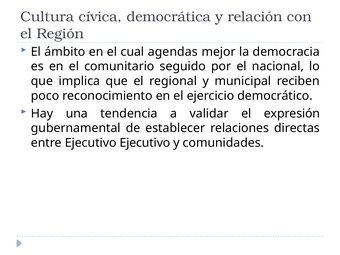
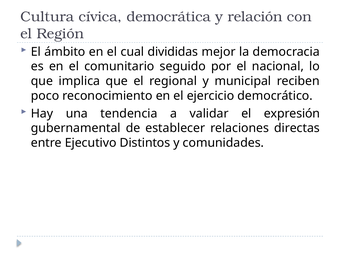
agendas: agendas -> divididas (173, 52)
Ejecutivo Ejecutivo: Ejecutivo -> Distintos (145, 143)
